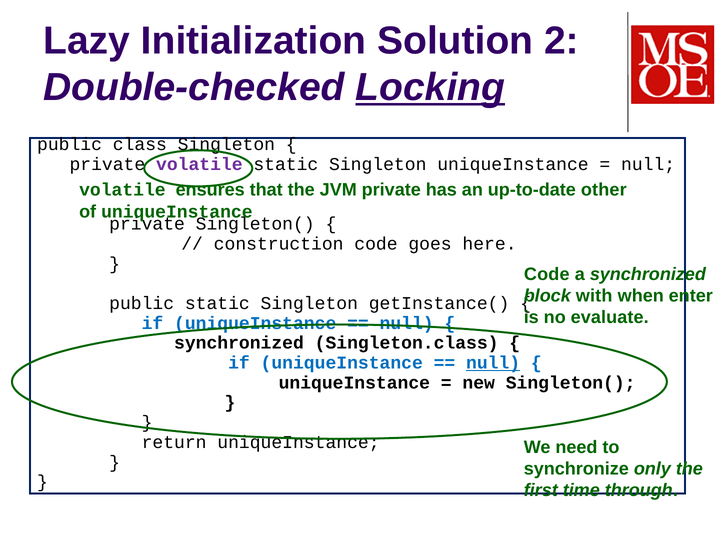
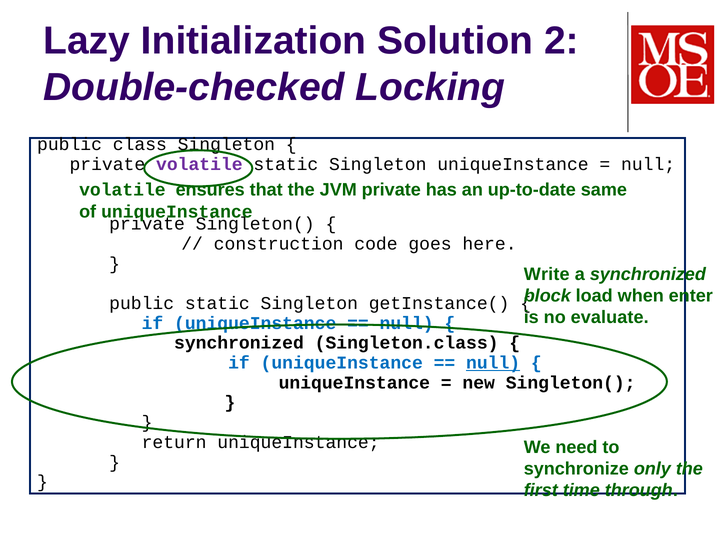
Locking underline: present -> none (430, 87)
other: other -> same (604, 190)
Code: Code -> Write (547, 274)
with: with -> load (594, 296)
